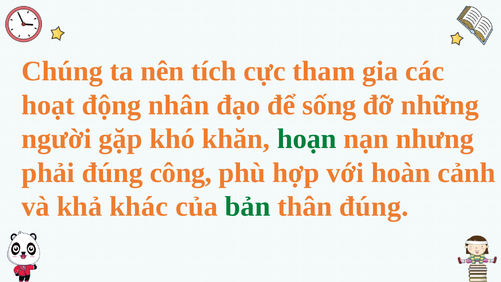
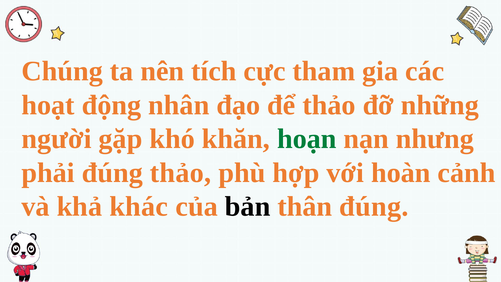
để sống: sống -> thảo (329, 105)
đúng công: công -> thảo (181, 173)
bản colour: green -> black (248, 207)
